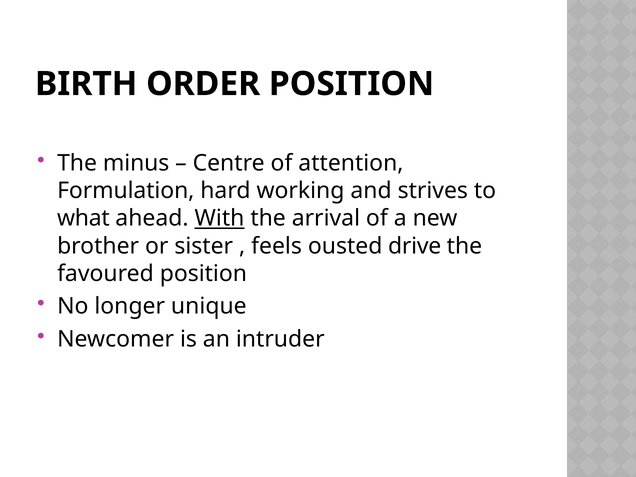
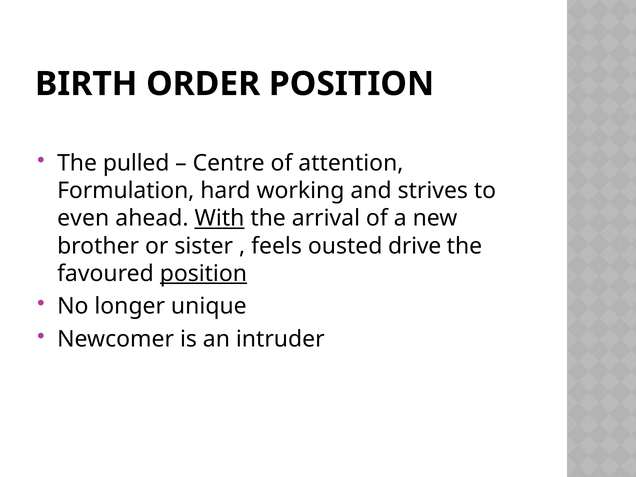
minus: minus -> pulled (136, 163)
what: what -> even (83, 218)
position underline: none -> present (203, 273)
